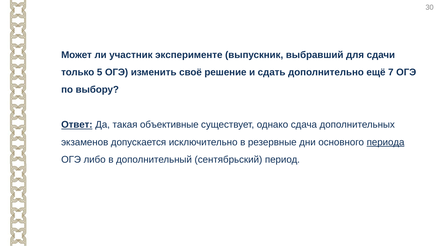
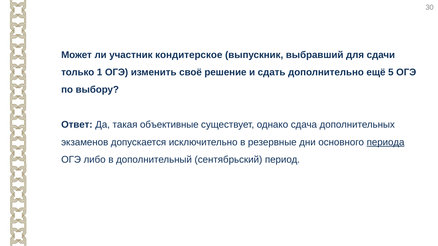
эксперименте: эксперименте -> кондитерское (189, 55)
5: 5 -> 1 (100, 72)
7: 7 -> 5 (391, 72)
Ответ underline: present -> none (77, 125)
